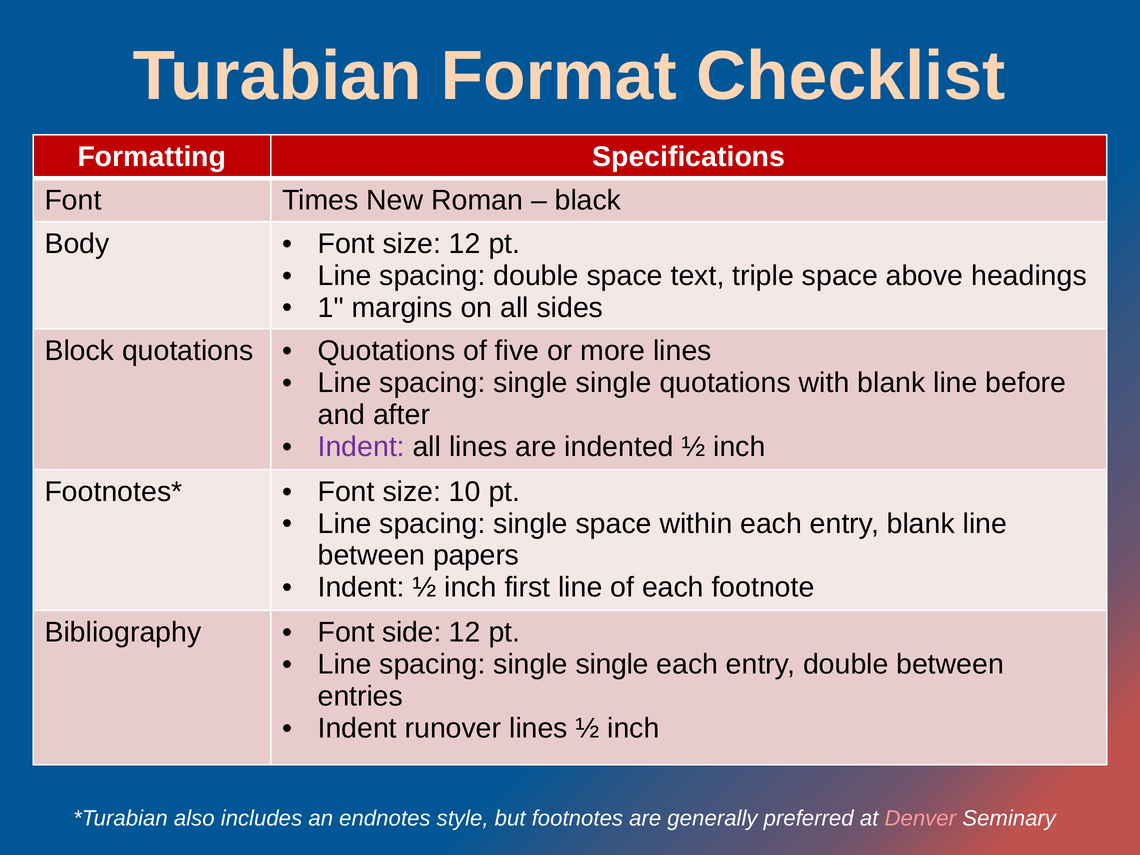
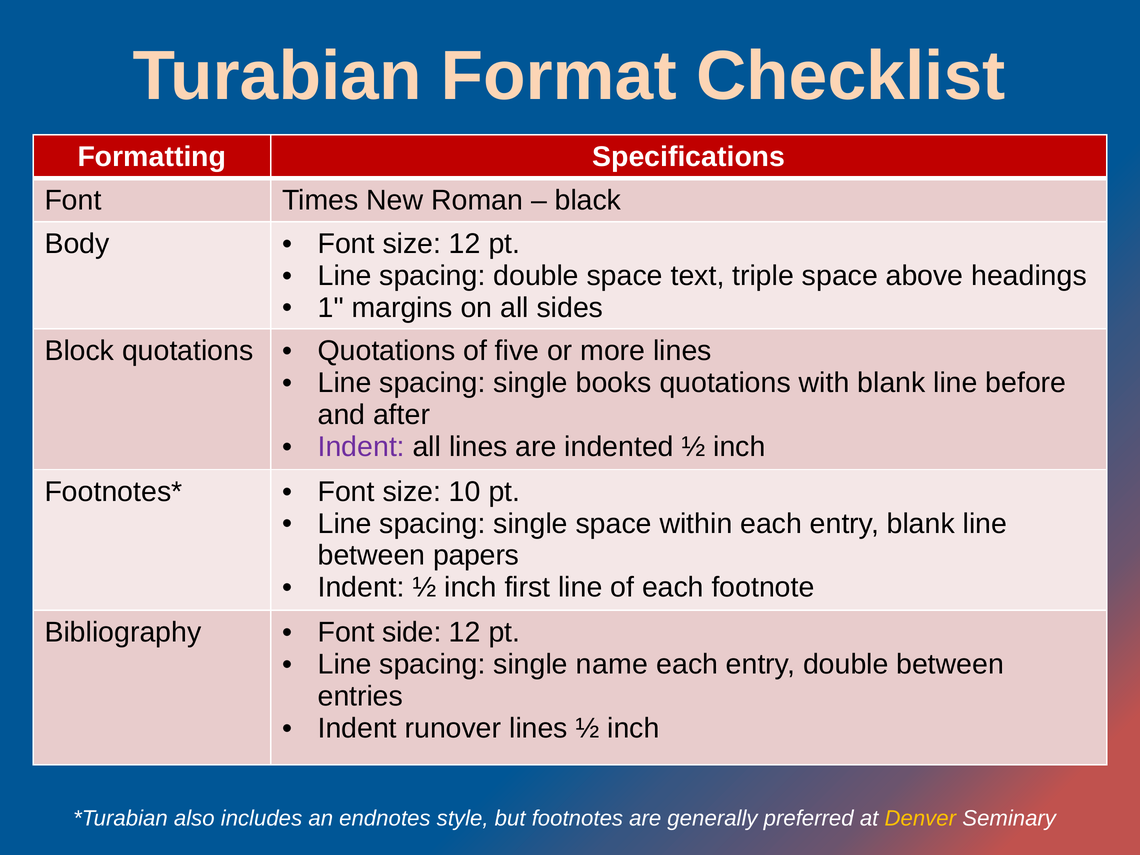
single: single -> books (614, 383)
single: single -> name (612, 664)
Denver colour: pink -> yellow (920, 818)
